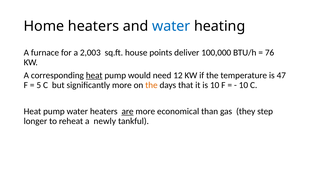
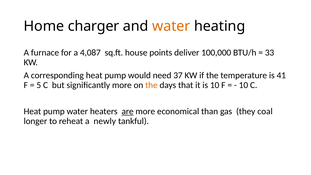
Home heaters: heaters -> charger (94, 26)
water colour: blue -> orange (171, 26)
2,003: 2,003 -> 4,087 (90, 53)
76: 76 -> 33 (270, 53)
heat underline: present -> none (94, 75)
12: 12 -> 37 (178, 75)
47: 47 -> 41 (281, 75)
step: step -> coal (265, 111)
